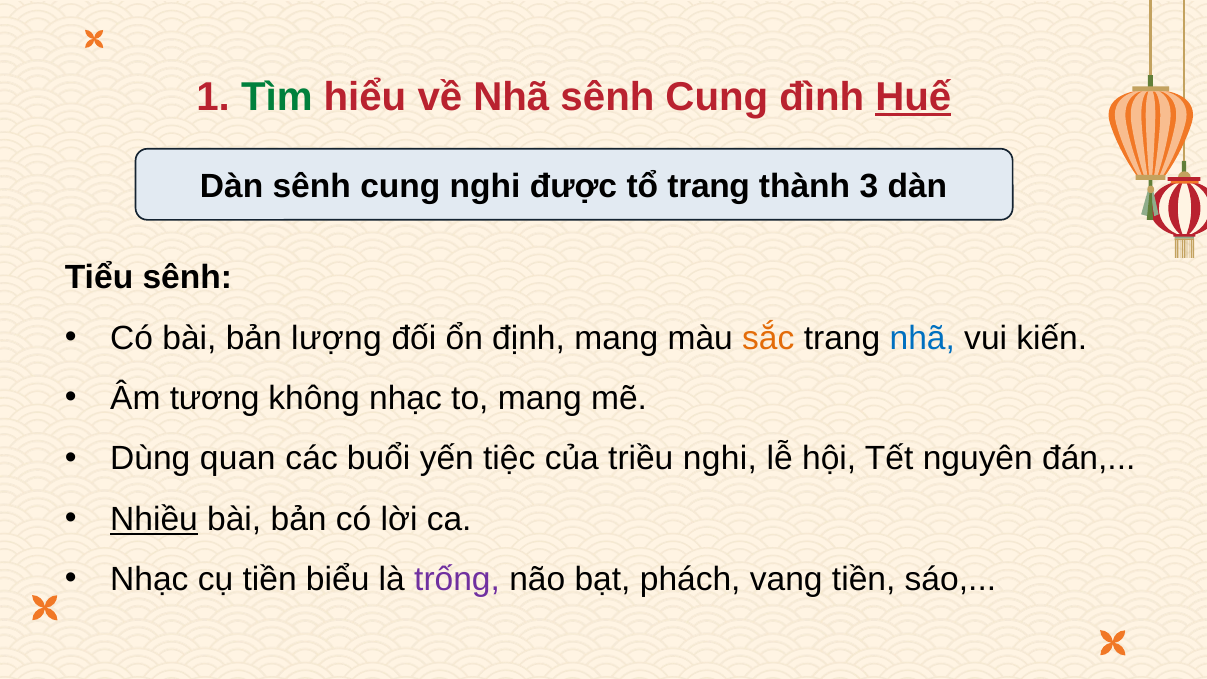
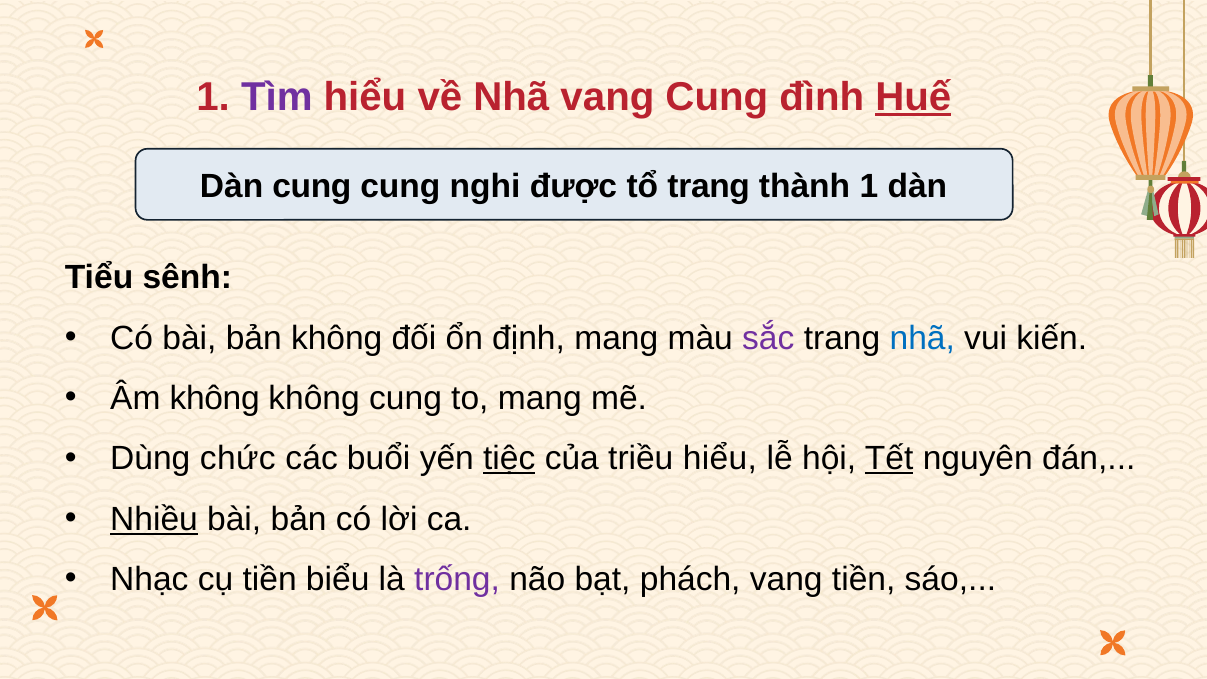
Tìm colour: green -> purple (277, 97)
Nhã sênh: sênh -> vang (607, 97)
Dàn sênh: sênh -> cung (312, 187)
thành 3: 3 -> 1 (869, 187)
bản lượng: lượng -> không (337, 338)
sắc colour: orange -> purple (768, 338)
Âm tương: tương -> không (215, 399)
không nhạc: nhạc -> cung (406, 399)
quan: quan -> chức (238, 459)
tiệc underline: none -> present (509, 459)
triều nghi: nghi -> hiểu (720, 459)
Tết underline: none -> present (889, 459)
